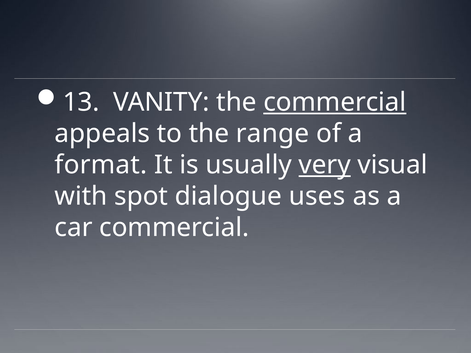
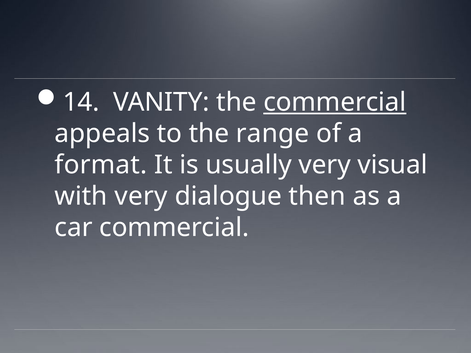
13: 13 -> 14 (81, 102)
very underline: present -> none (325, 165)
with spot: spot -> very (141, 196)
uses: uses -> then (317, 196)
